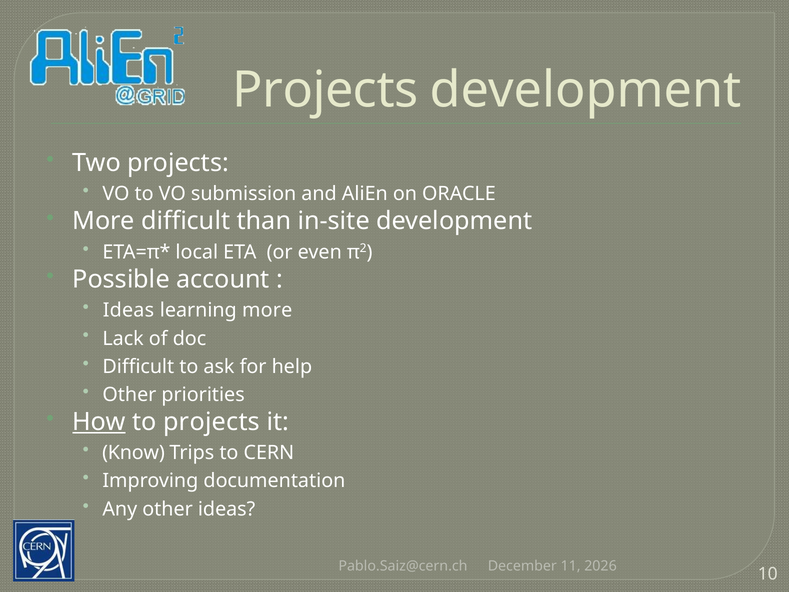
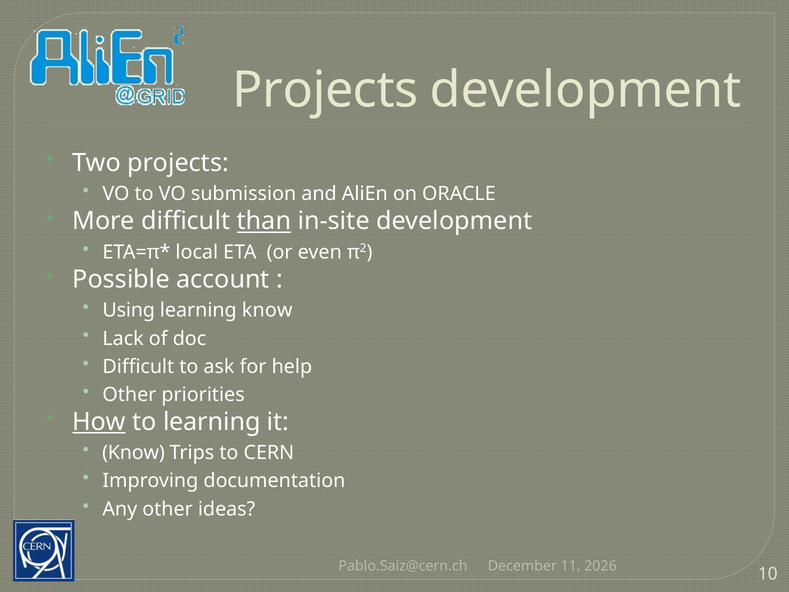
than underline: none -> present (264, 221)
Ideas: Ideas -> Using (129, 310)
learning more: more -> know (267, 310)
to projects: projects -> learning (212, 422)
